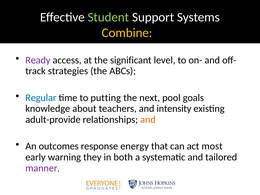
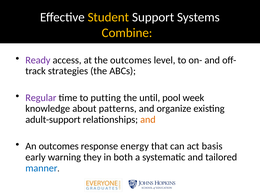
Student colour: light green -> yellow (108, 17)
the significant: significant -> outcomes (131, 60)
Regular colour: blue -> purple (41, 98)
next: next -> until (150, 98)
goals: goals -> week (193, 98)
teachers: teachers -> patterns (118, 109)
intensity: intensity -> organize (174, 109)
adult-provide: adult-provide -> adult-support (53, 120)
most: most -> basis (212, 146)
manner colour: purple -> blue (41, 168)
